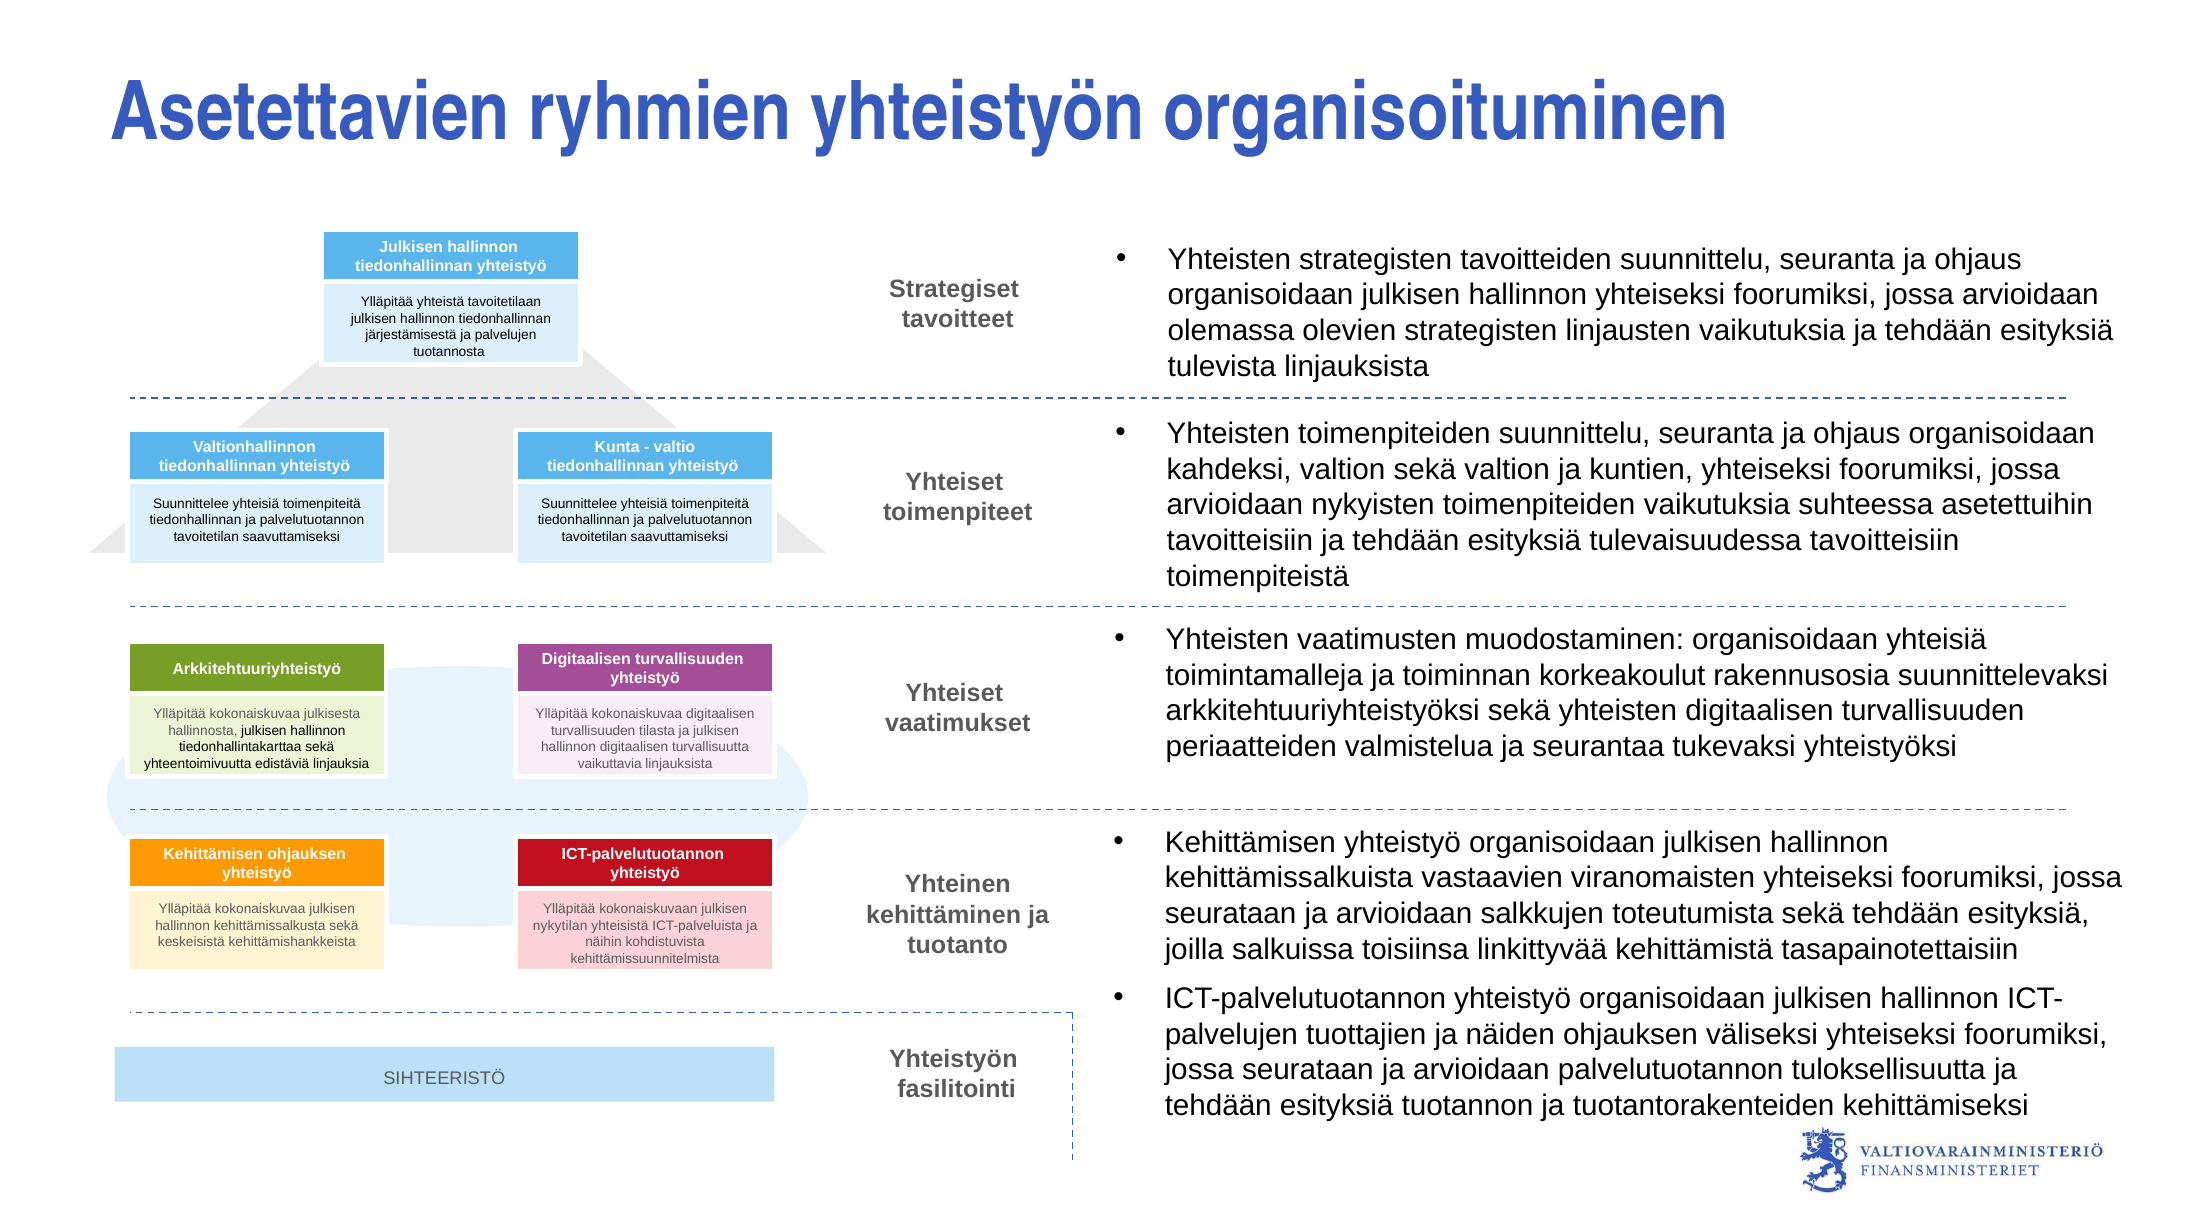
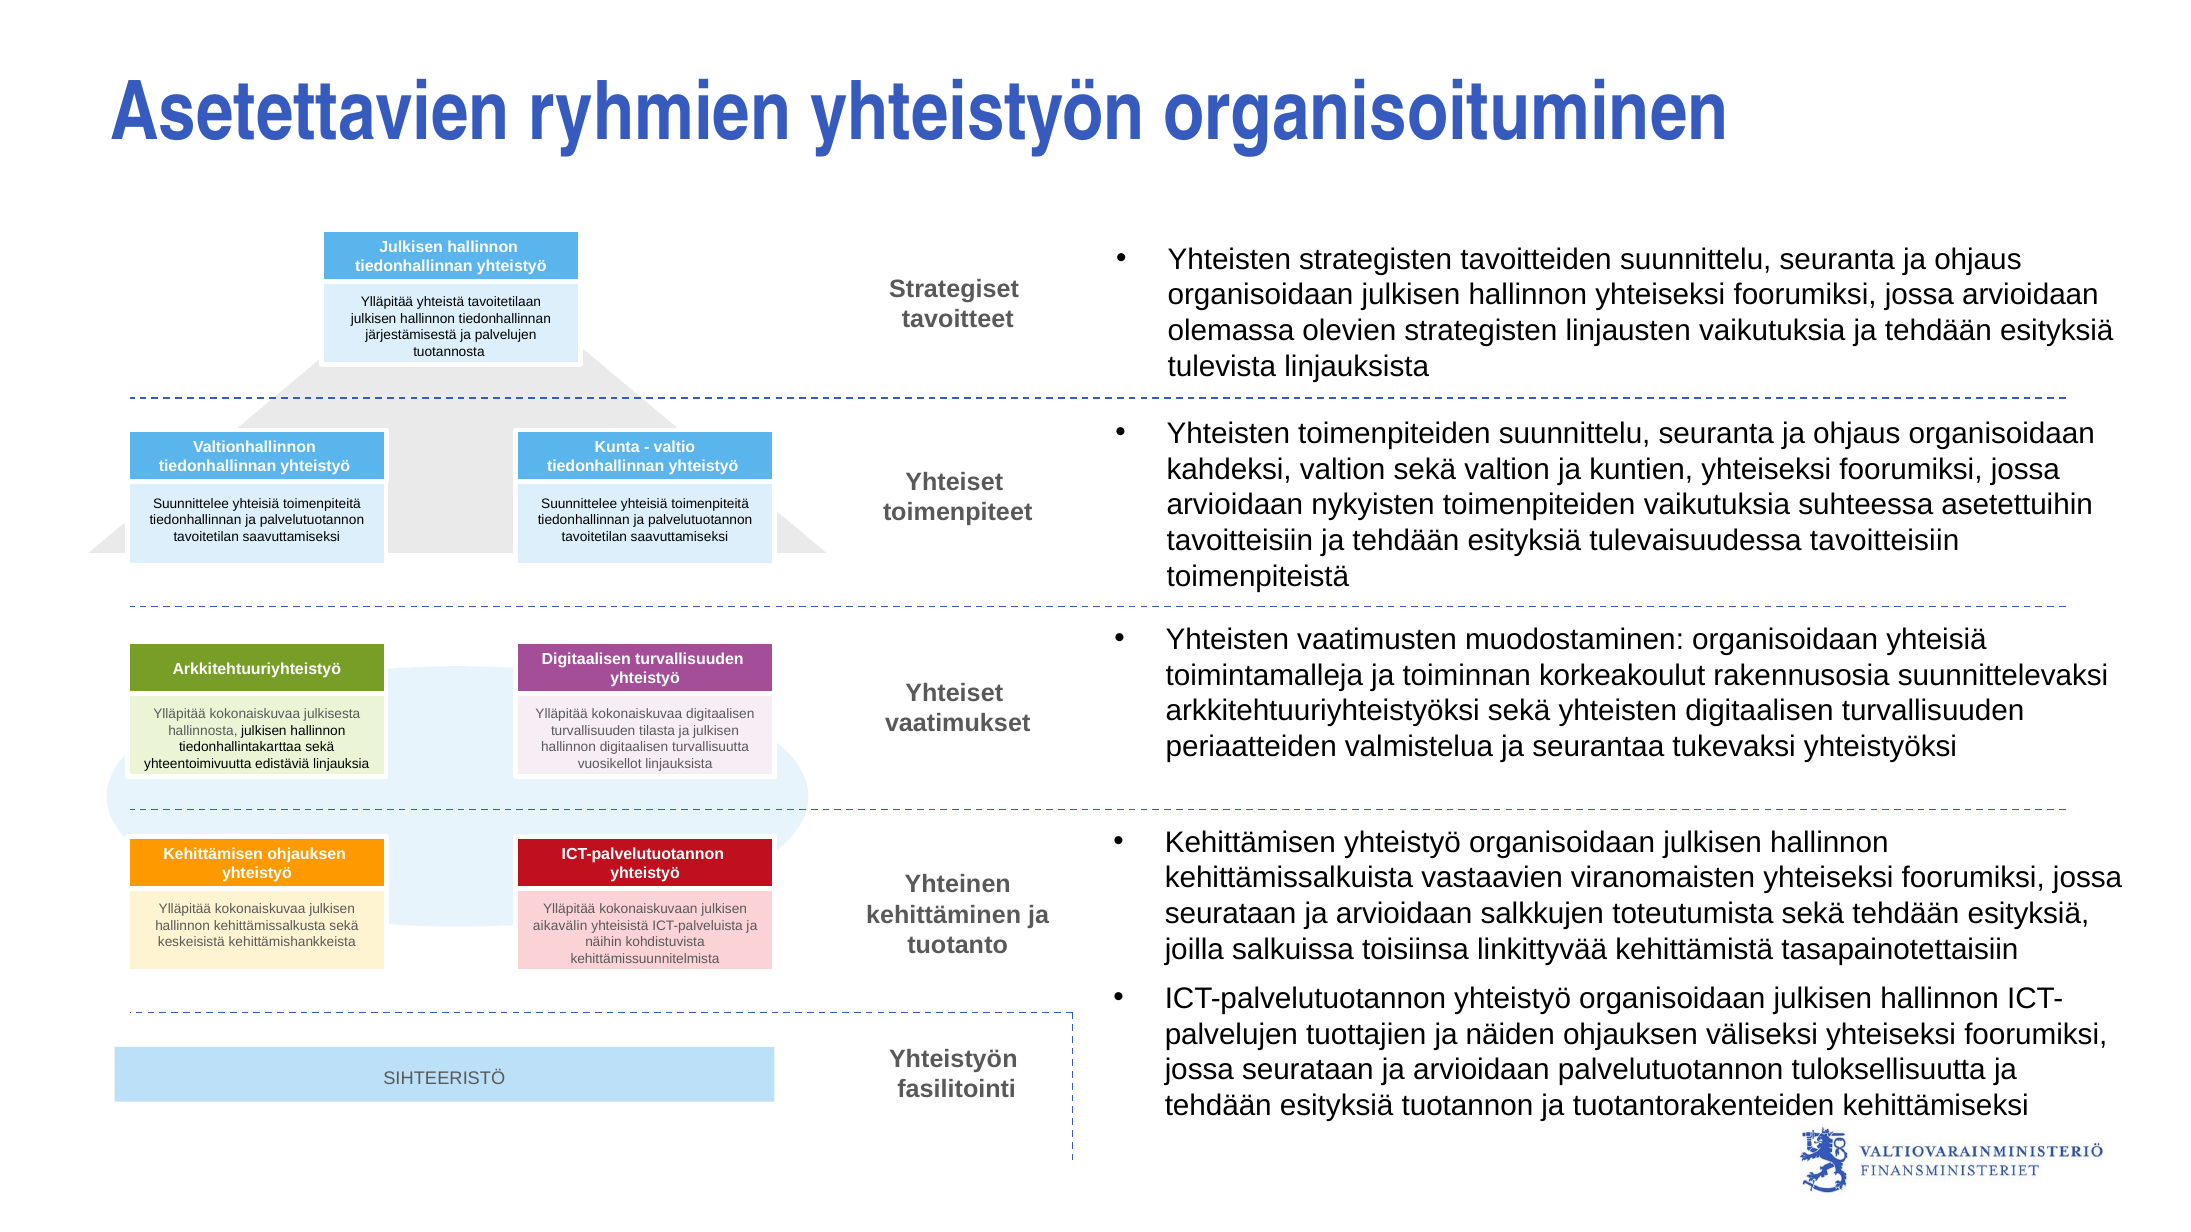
vaikuttavia: vaikuttavia -> vuosikellot (610, 764)
nykytilan: nykytilan -> aikavälin (560, 926)
